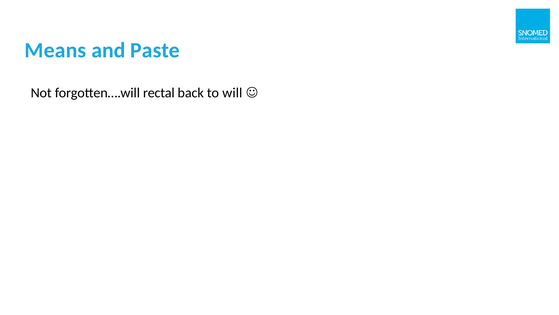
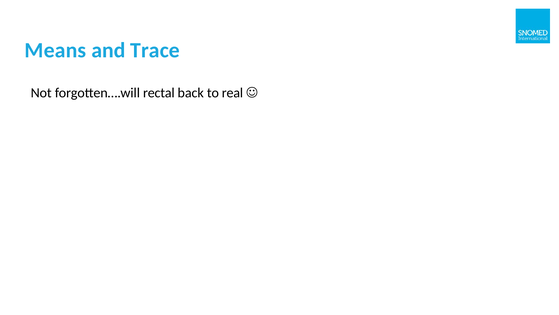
Paste: Paste -> Trace (155, 50)
will: will -> real (232, 93)
